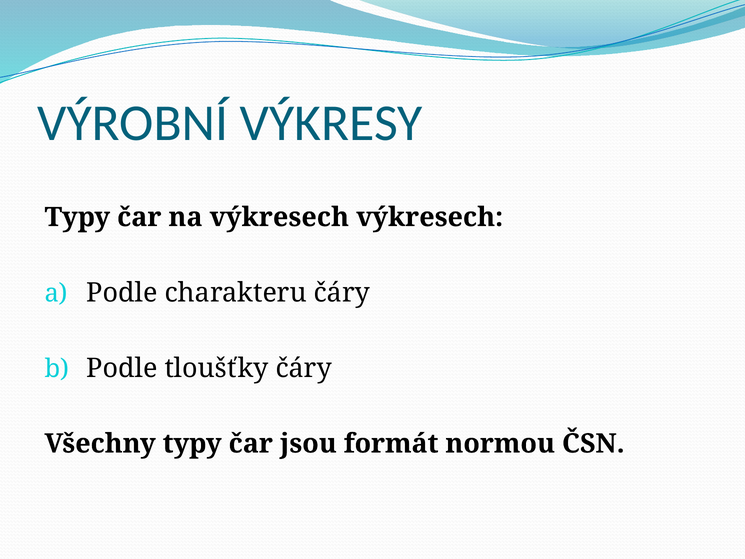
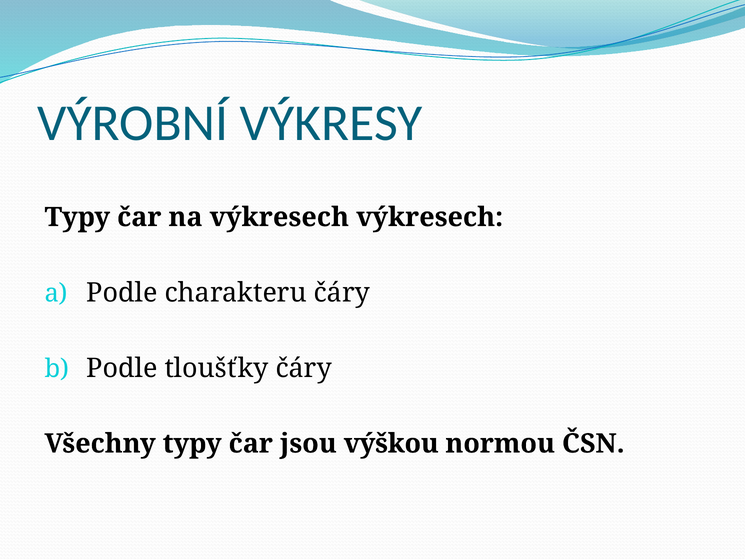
formát: formát -> výškou (391, 443)
